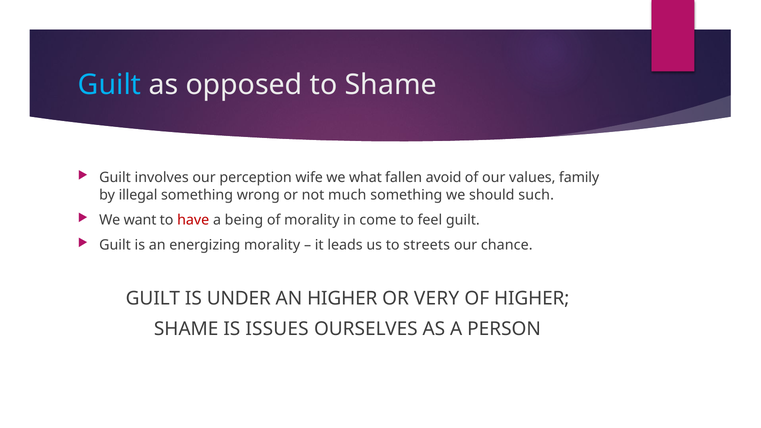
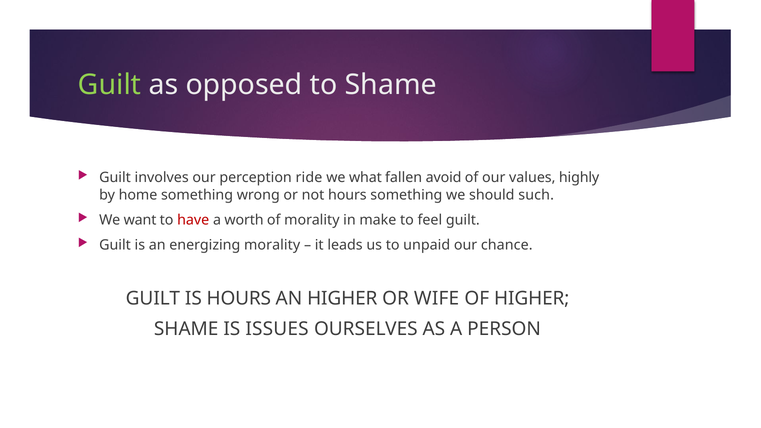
Guilt colour: light blue -> light green (109, 85)
wife: wife -> ride (309, 178)
family: family -> highly (579, 178)
illegal: illegal -> home (138, 195)
not much: much -> hours (347, 195)
being: being -> worth (244, 220)
come: come -> make (378, 220)
streets: streets -> unpaid (427, 245)
IS UNDER: UNDER -> HOURS (239, 298)
VERY: VERY -> WIFE (437, 298)
